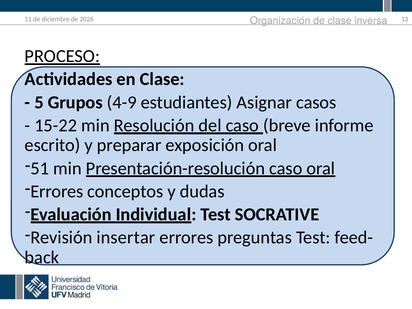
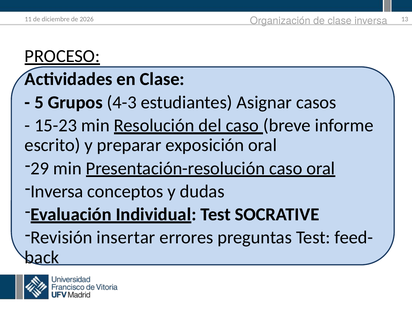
4-9: 4-9 -> 4-3 (122, 102)
15-22: 15-22 -> 15-23 (56, 125)
51: 51 -> 29 (40, 168)
Errores: Errores -> Inversa (57, 191)
